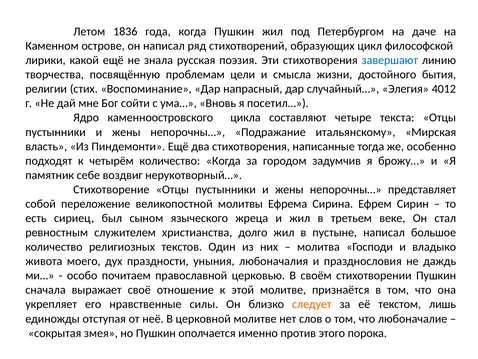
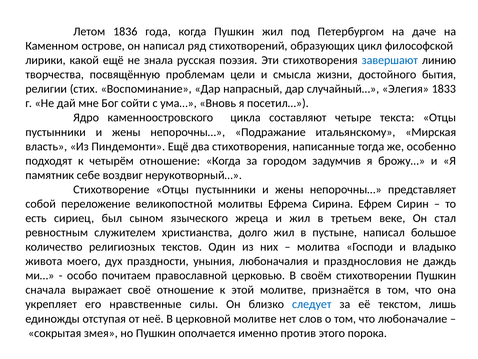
4012: 4012 -> 1833 (444, 89)
четырём количество: количество -> отношение (170, 161)
следует colour: orange -> blue (312, 304)
